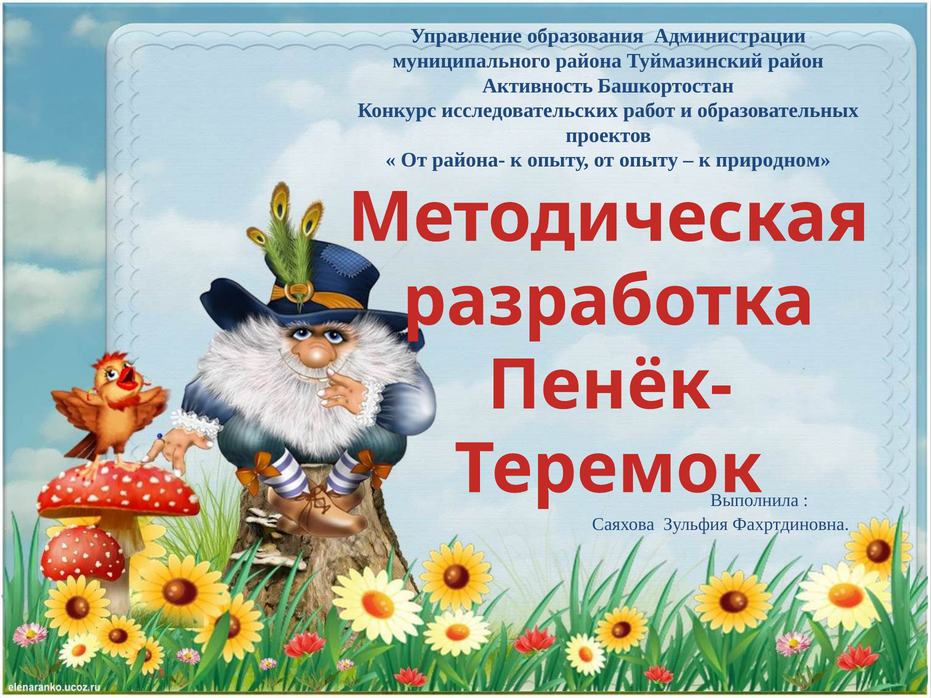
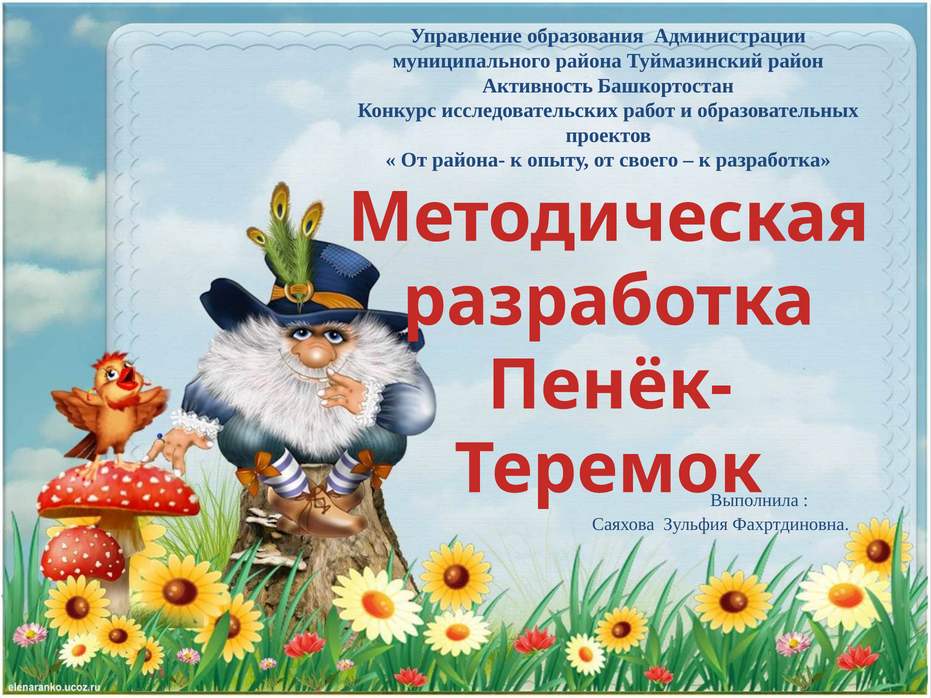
от опыту: опыту -> своего (649, 160)
к природном: природном -> разработка (773, 160)
